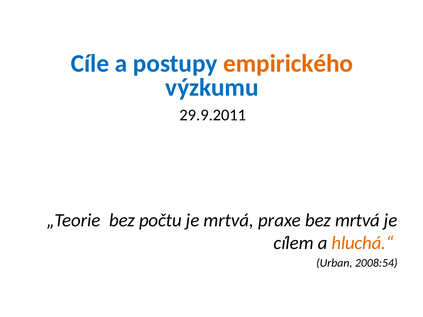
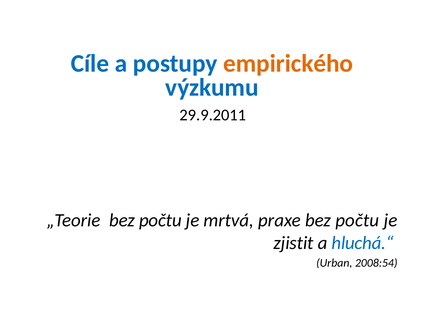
praxe bez mrtvá: mrtvá -> počtu (357, 220)
cílem: cílem -> zjistit (294, 243)
hluchá.“ colour: orange -> blue (363, 243)
